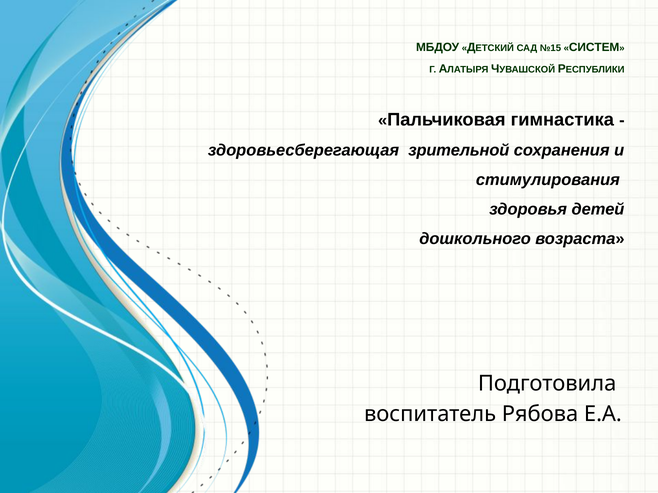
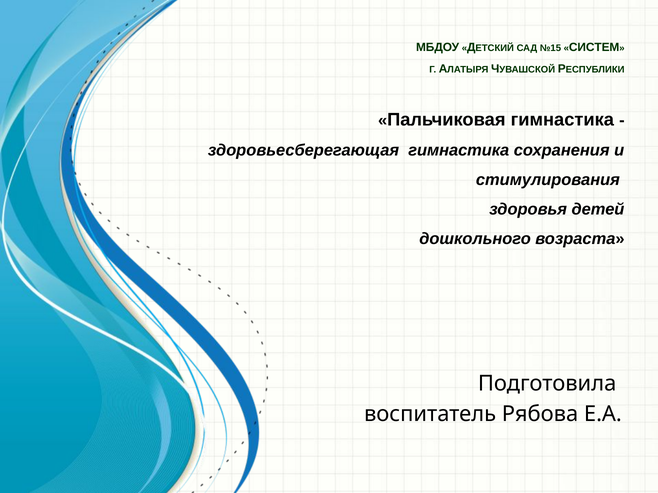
здоровьесберегающая зрительной: зрительной -> гимнастика (459, 150)
